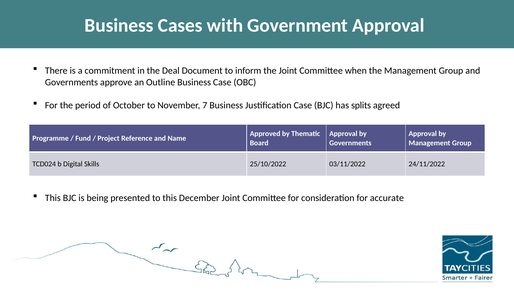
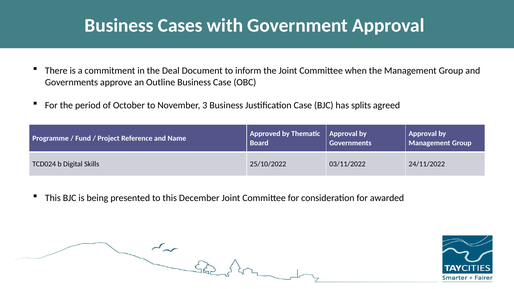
7: 7 -> 3 (205, 105)
accurate: accurate -> awarded (387, 198)
